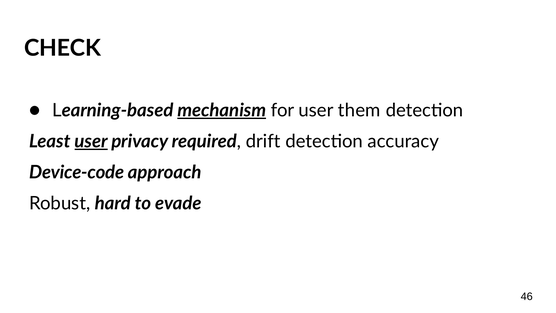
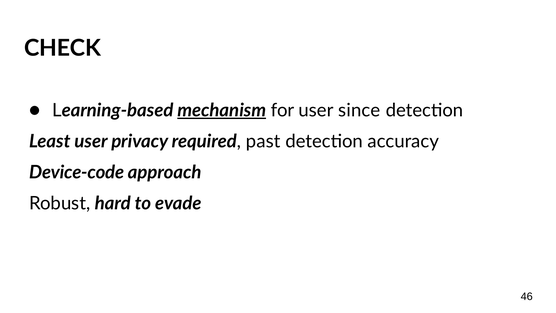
them: them -> since (359, 110)
user underline: present -> none (91, 141)
drift: drift -> past (263, 141)
